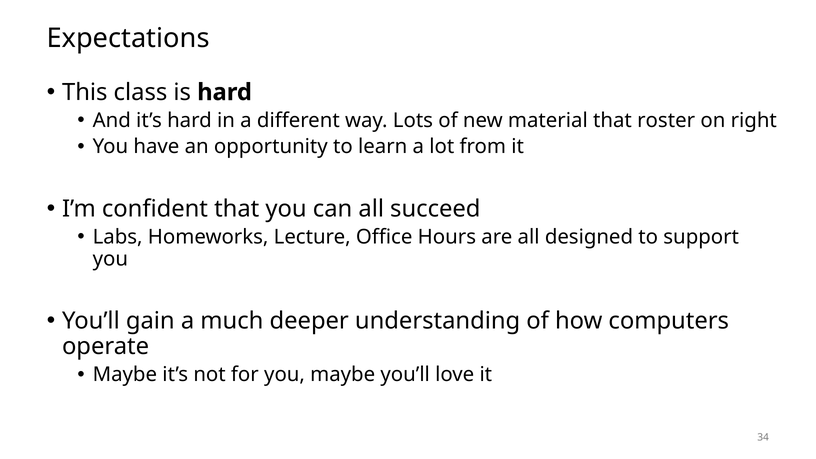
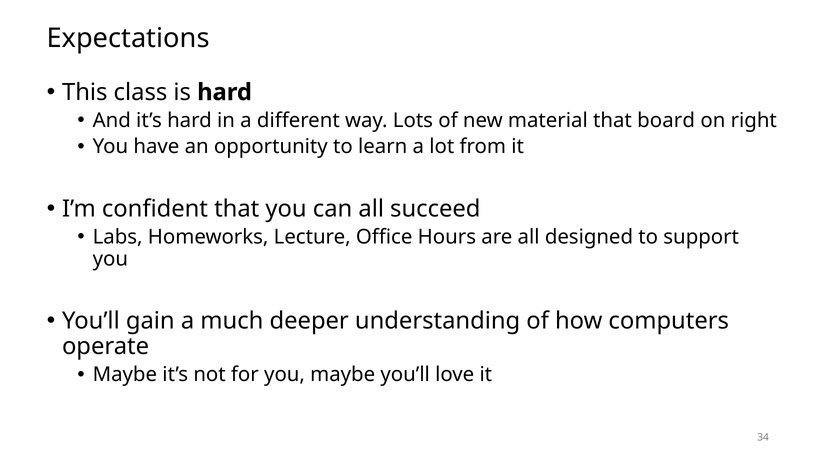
roster: roster -> board (666, 120)
